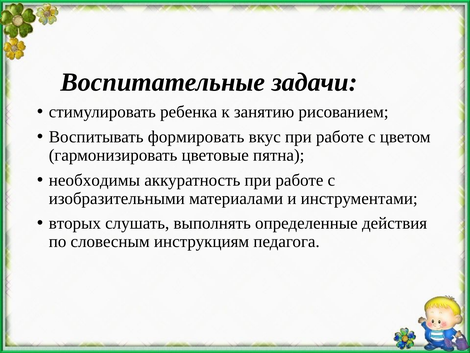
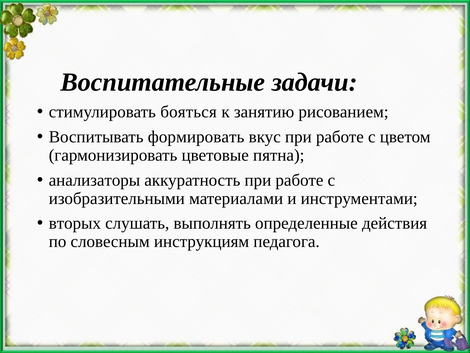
ребенка: ребенка -> бояться (189, 112)
необходимы: необходимы -> анализаторы (94, 180)
